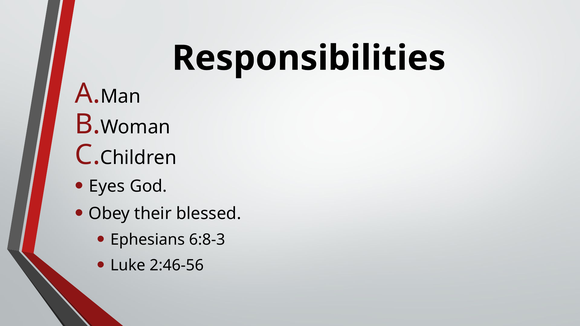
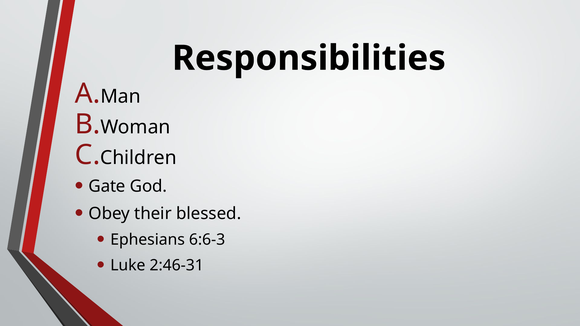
Eyes: Eyes -> Gate (107, 186)
6:8-3: 6:8-3 -> 6:6-3 (207, 240)
2:46-56: 2:46-56 -> 2:46-31 (177, 266)
